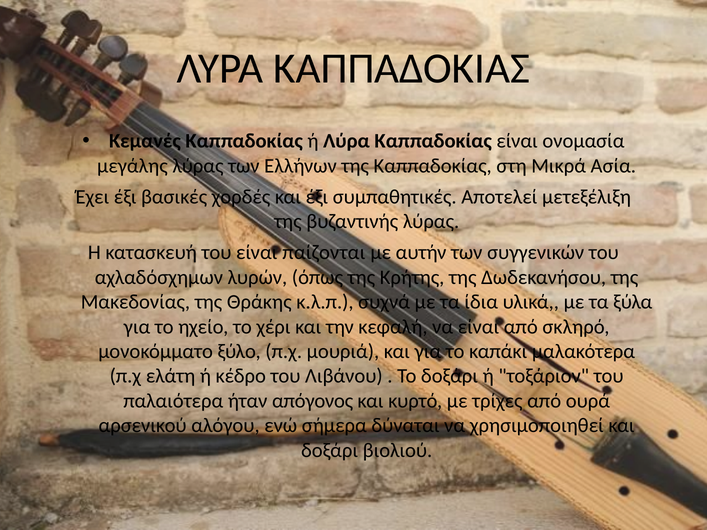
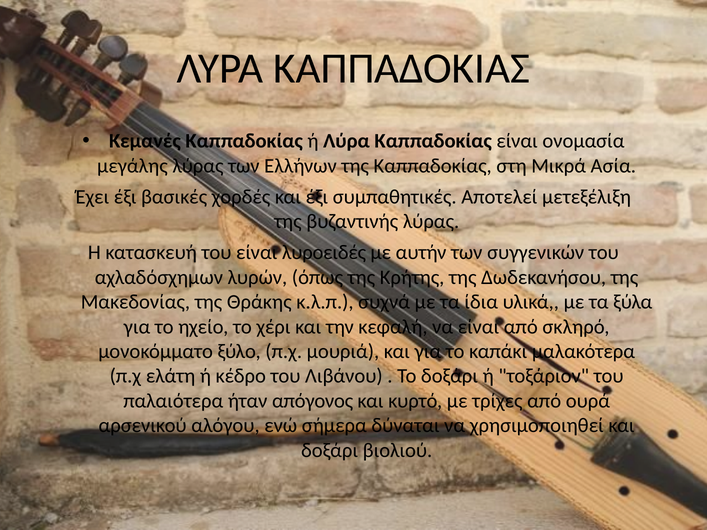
παίζονται: παίζονται -> λυροειδές (324, 253)
